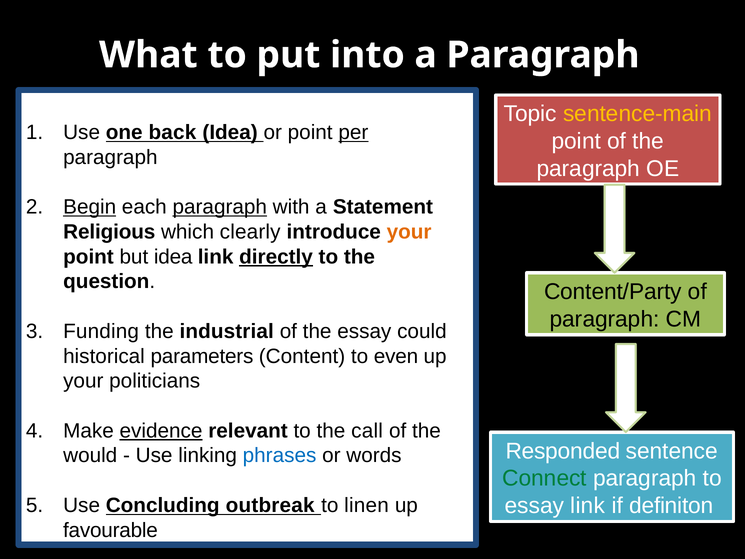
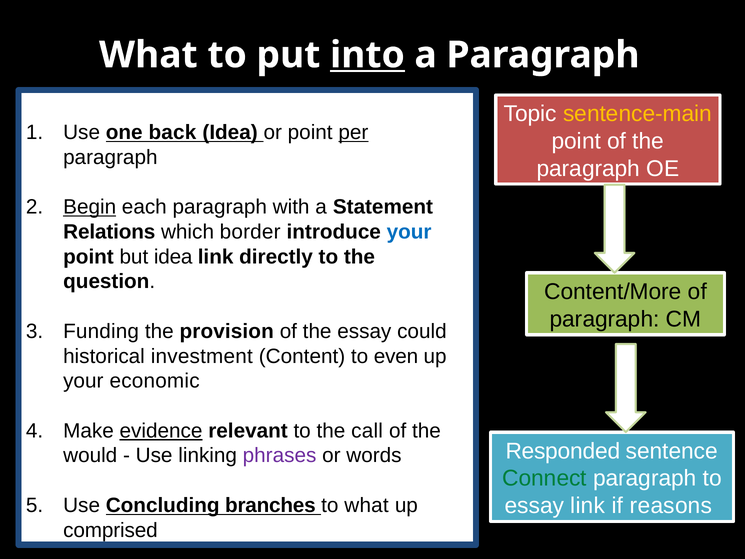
into underline: none -> present (367, 55)
paragraph underline: present -> none (220, 207)
Religious: Religious -> Relations (109, 232)
clearly: clearly -> border (250, 232)
your colour: orange -> blue (409, 232)
directly underline: present -> none (276, 257)
Content/Party: Content/Party -> Content/More (613, 292)
industrial: industrial -> provision (227, 331)
parameters: parameters -> investment (202, 356)
politicians: politicians -> economic (155, 381)
phrases colour: blue -> purple (280, 455)
definiton: definiton -> reasons (671, 506)
outbreak: outbreak -> branches (270, 505)
to linen: linen -> what (367, 505)
favourable: favourable -> comprised (110, 530)
